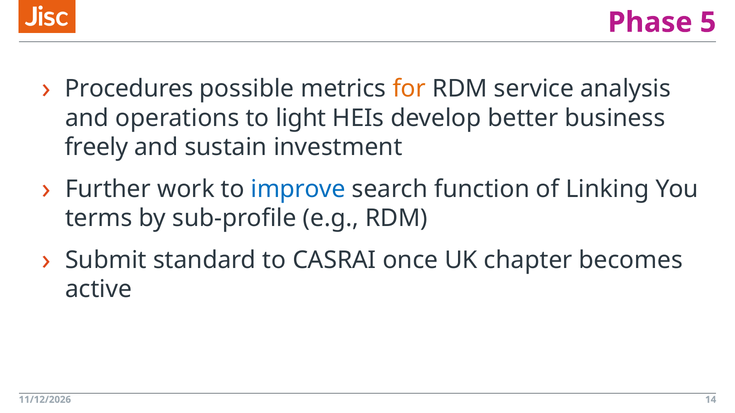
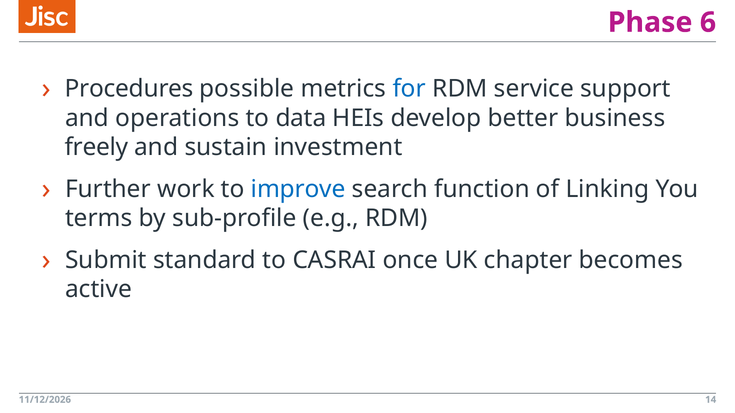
5: 5 -> 6 (708, 22)
for colour: orange -> blue (409, 89)
analysis: analysis -> support (626, 89)
light: light -> data (301, 118)
